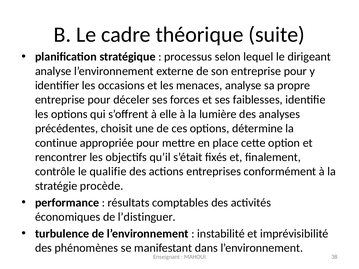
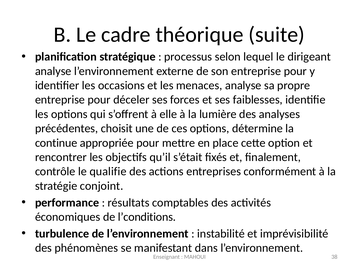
procède: procède -> conjoint (102, 186)
l’distinguer: l’distinguer -> l’conditions (147, 217)
